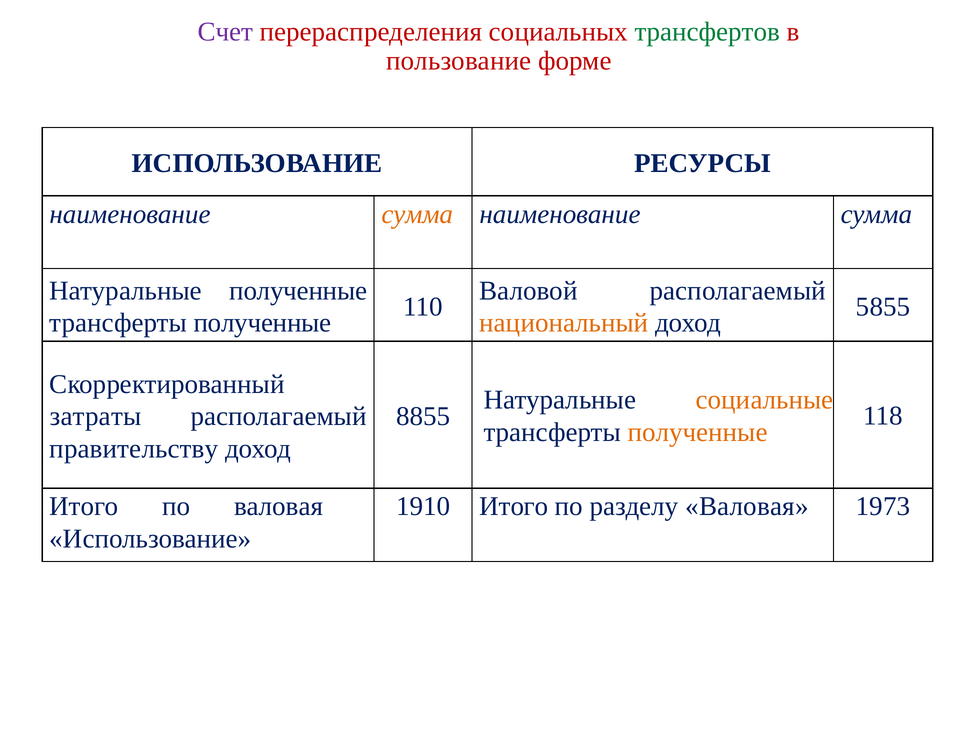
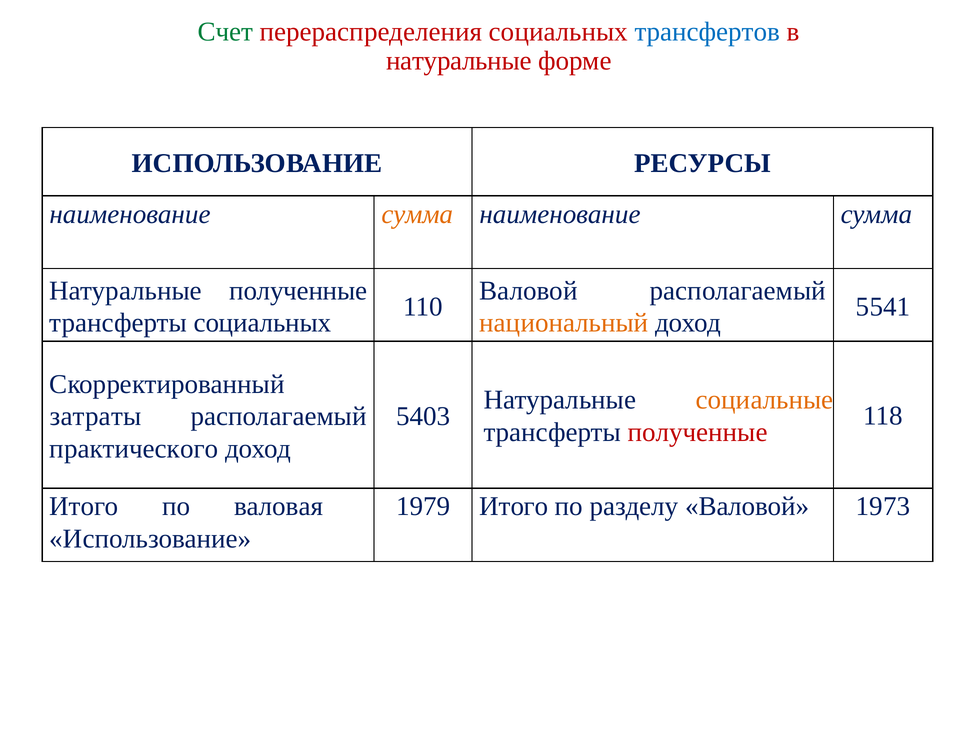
Счет colour: purple -> green (225, 32)
трансфертов colour: green -> blue (707, 32)
пользование: пользование -> натуральные (459, 61)
5855: 5855 -> 5541 (883, 307)
полученные: полученные -> социальных (262, 323)
8855: 8855 -> 5403 (423, 417)
полученные colour: orange -> red (698, 432)
правительству: правительству -> практического (134, 449)
1910: 1910 -> 1979 (423, 507)
разделу Валовая: Валовая -> Валовой (747, 507)
